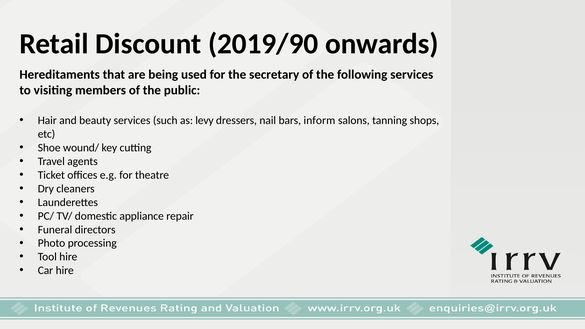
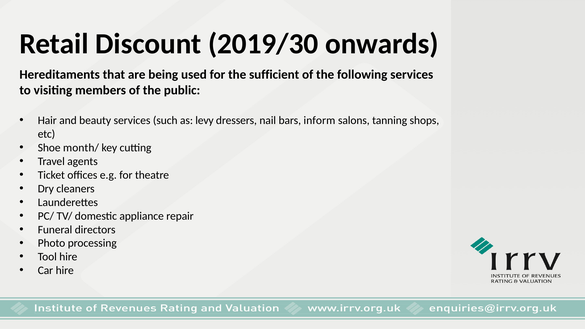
2019/90: 2019/90 -> 2019/30 (263, 44)
secretary: secretary -> sufficient (274, 75)
wound/: wound/ -> month/ (81, 148)
